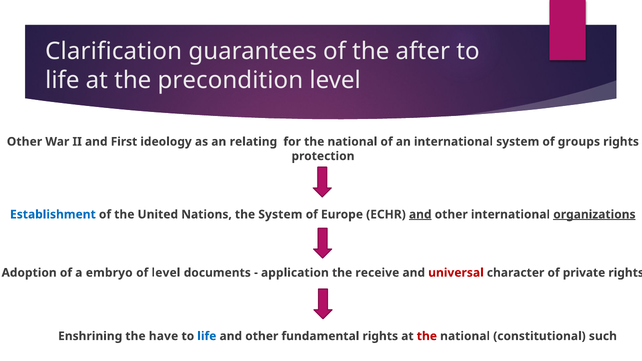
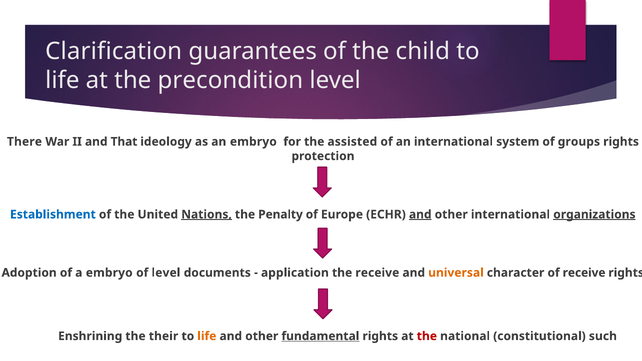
after: after -> child (423, 51)
Other: Other -> There (24, 142)
First: First -> That (124, 142)
an relating: relating -> embryo (253, 142)
for the national: national -> assisted (352, 142)
Nations underline: none -> present (207, 215)
the System: System -> Penalty (281, 215)
universal colour: red -> orange (456, 273)
of private: private -> receive (584, 273)
have: have -> their (164, 336)
life colour: blue -> orange (207, 336)
fundamental underline: none -> present (320, 336)
